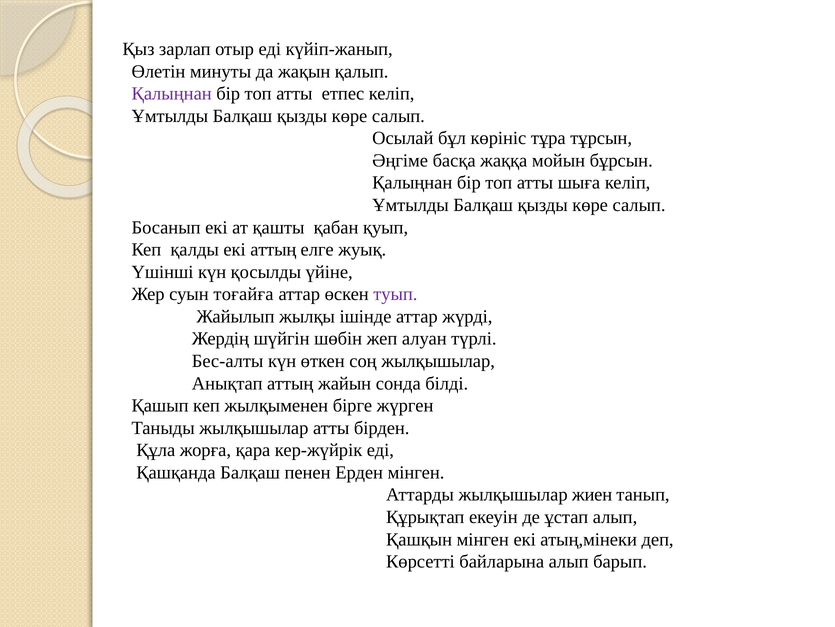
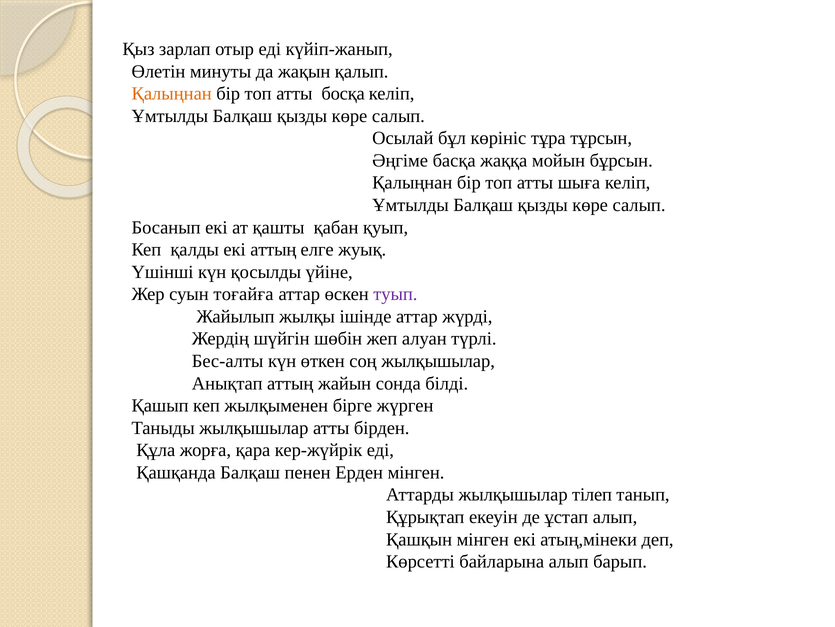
Қалыңнан colour: purple -> orange (172, 94)
етпес: етпес -> босқа (343, 94)
жиен: жиен -> тілеп (592, 494)
